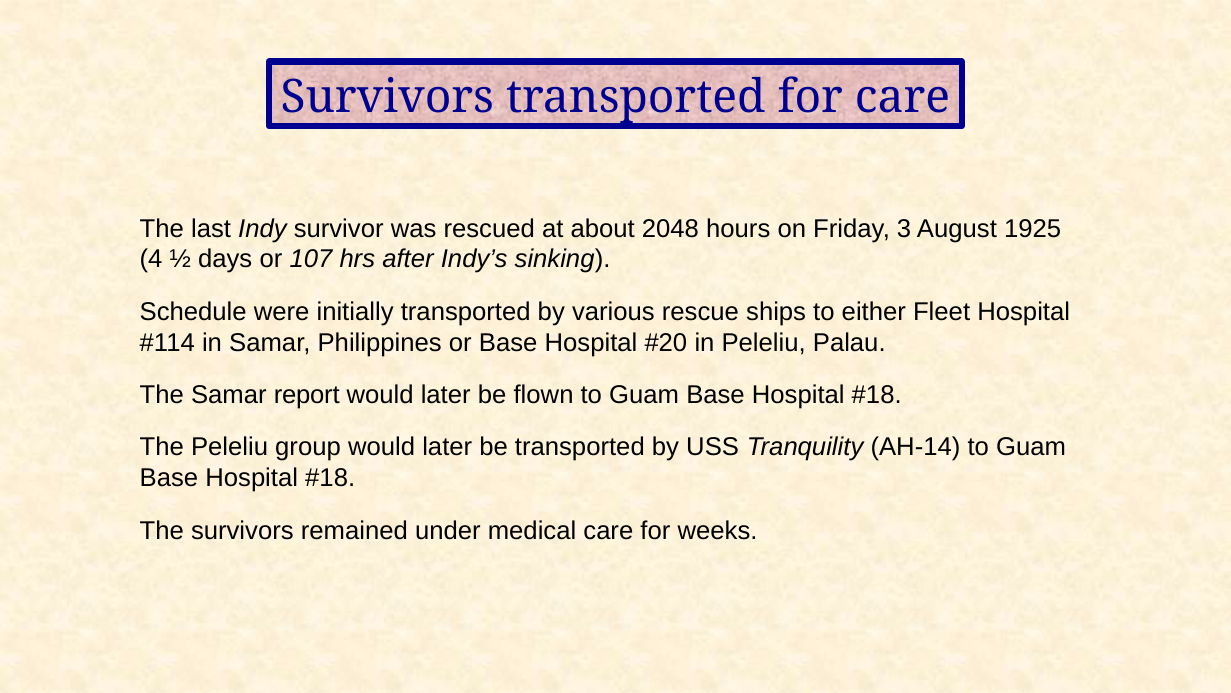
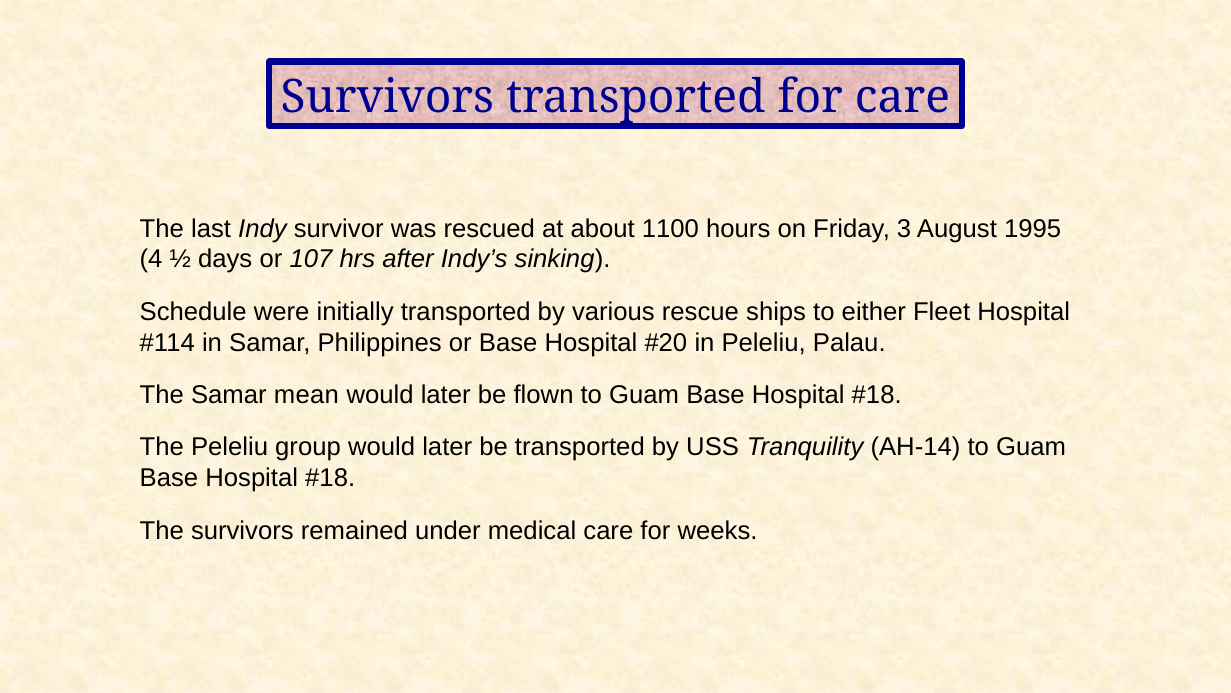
2048: 2048 -> 1100 (670, 229)
1925: 1925 -> 1995 (1033, 229)
report: report -> mean (306, 395)
